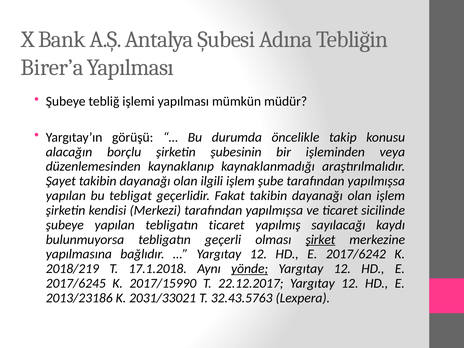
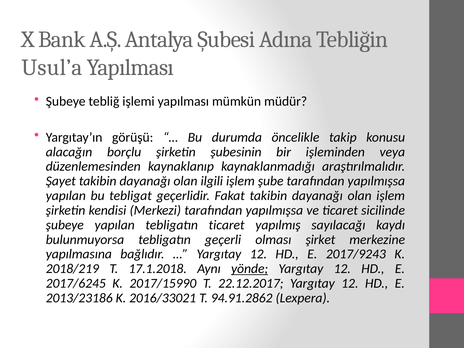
Birer’a: Birer’a -> Usul’a (52, 67)
şirket underline: present -> none (320, 240)
2017/6242: 2017/6242 -> 2017/9243 (356, 254)
2031/33021: 2031/33021 -> 2016/33021 (163, 298)
32.43.5763: 32.43.5763 -> 94.91.2862 (242, 298)
